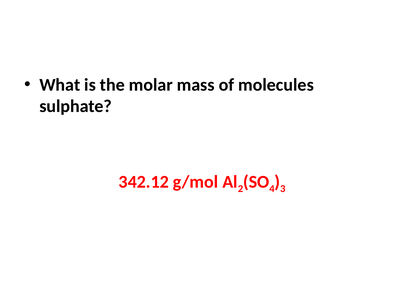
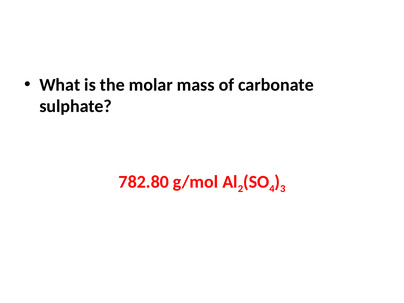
molecules: molecules -> carbonate (276, 85)
342.12: 342.12 -> 782.80 (144, 182)
